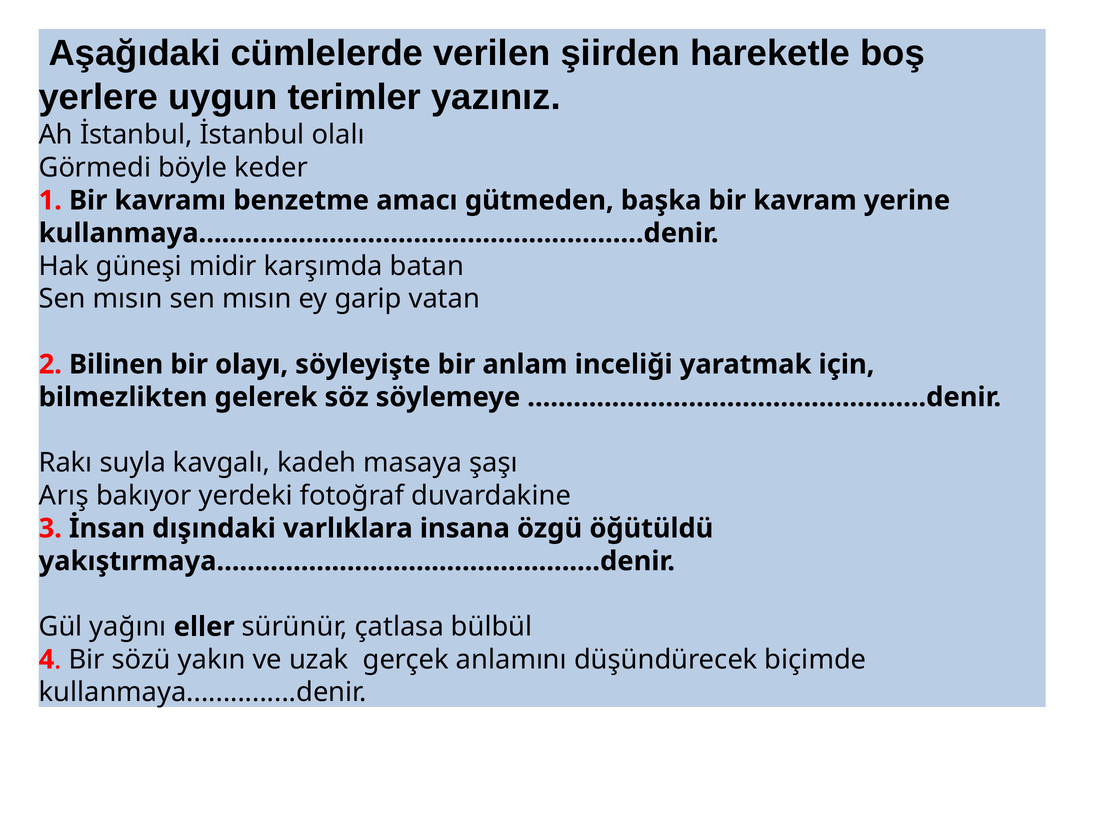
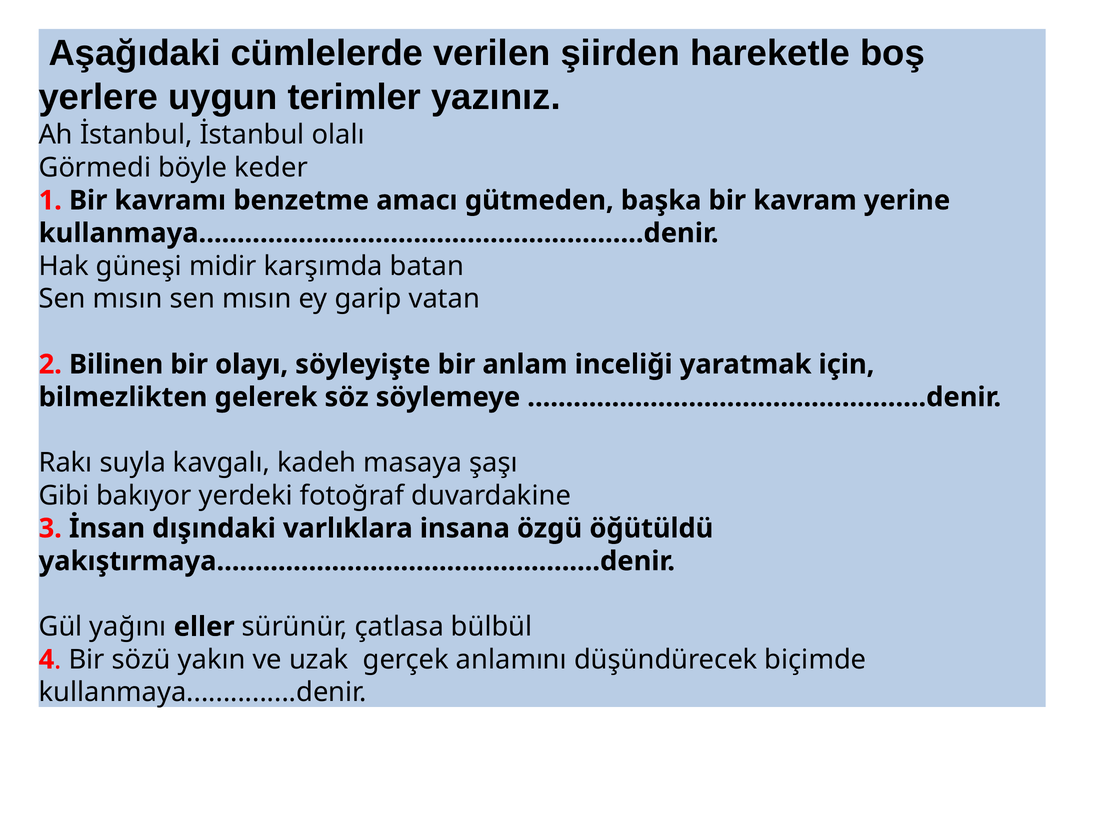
Arış: Arış -> Gibi (64, 495)
